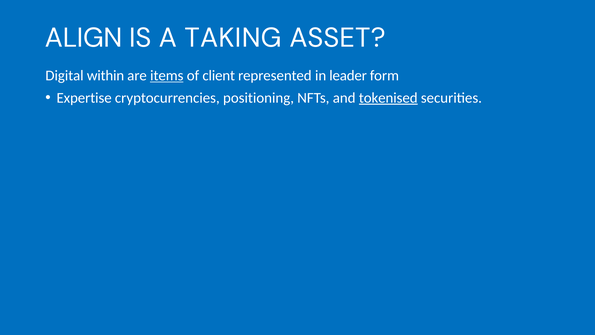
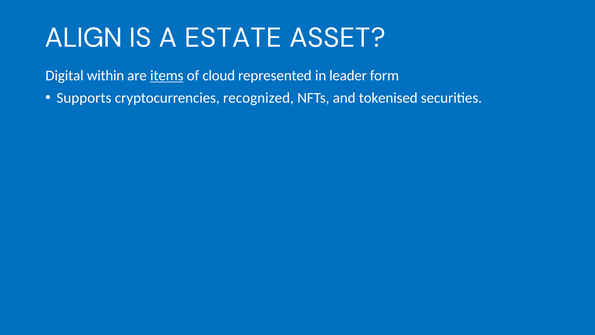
TAKING: TAKING -> ESTATE (233, 38)
client: client -> cloud (219, 76)
Expertise: Expertise -> Supports (84, 98)
positioning: positioning -> recognized (258, 98)
tokenised underline: present -> none (388, 98)
